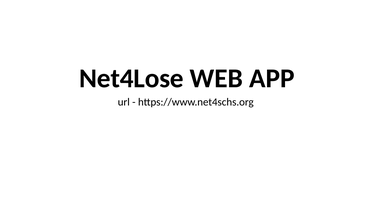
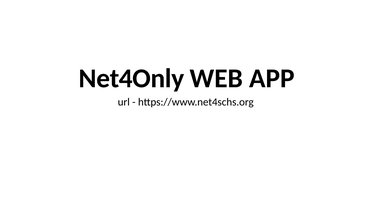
Net4Lose: Net4Lose -> Net4Only (131, 79)
